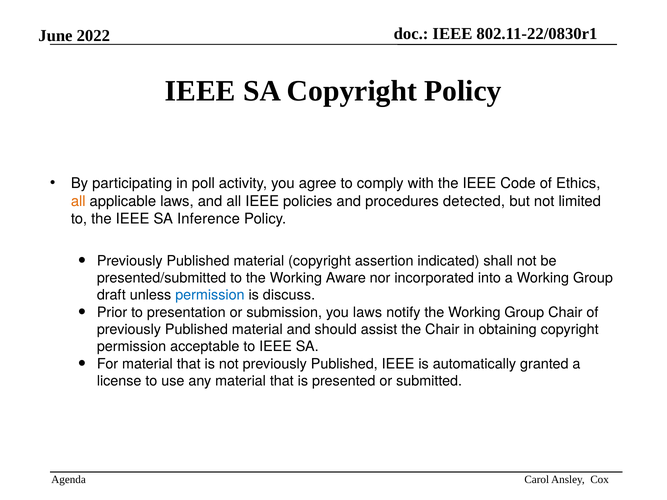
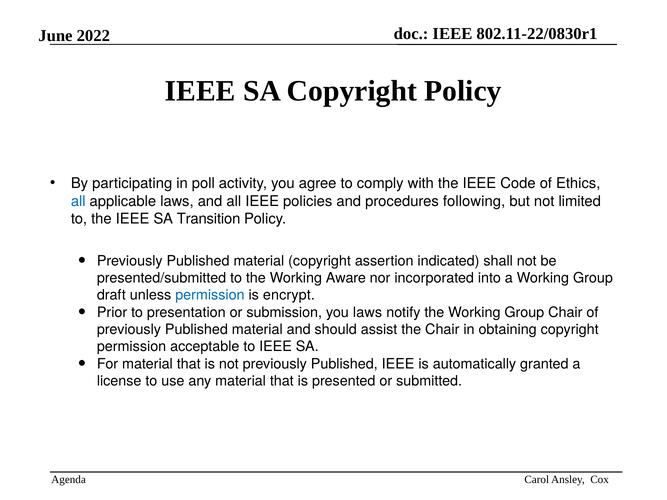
all colour: orange -> blue (78, 201)
detected: detected -> following (474, 201)
Inference: Inference -> Transition (209, 219)
discuss: discuss -> encrypt (289, 295)
